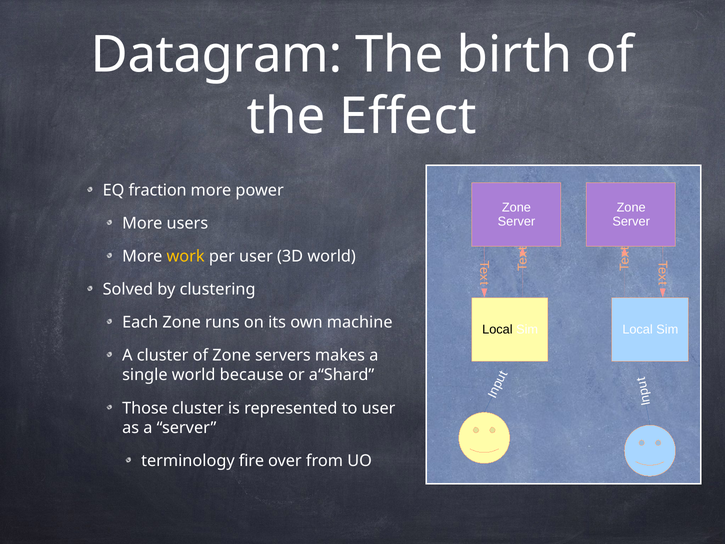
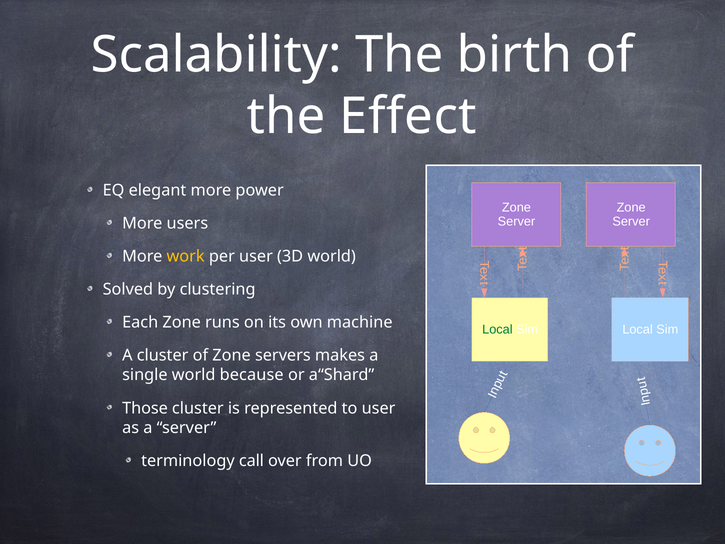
Datagram: Datagram -> Scalability (216, 55)
fraction: fraction -> elegant (158, 190)
Local colour: black -> green (497, 329)
fire: fire -> call (251, 461)
